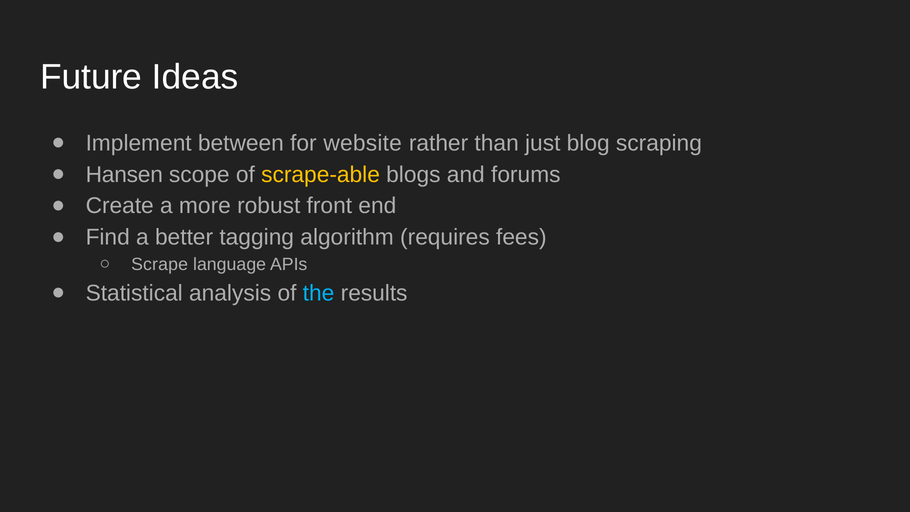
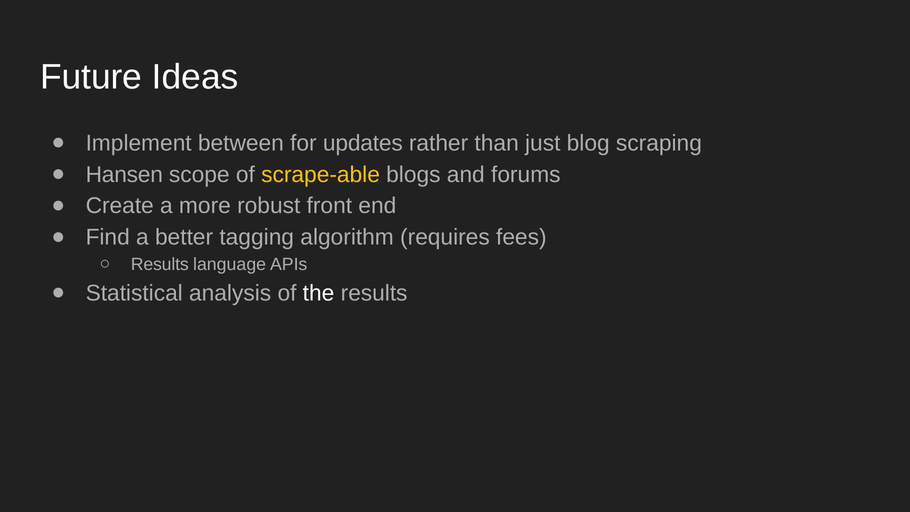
website: website -> updates (363, 143)
Scrape: Scrape -> Results (160, 264)
the colour: light blue -> white (319, 293)
